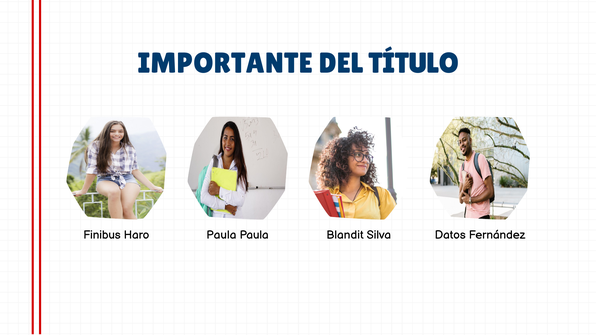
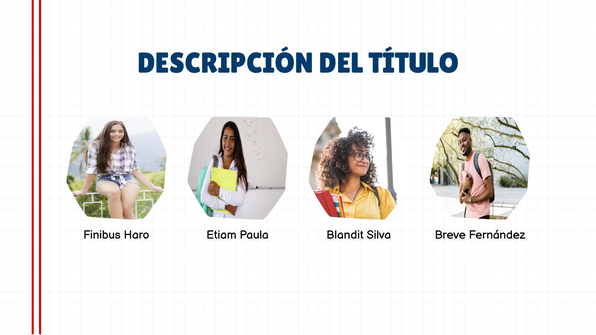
IMPORTANTE: IMPORTANTE -> DESCRIPCIÓN (226, 63)
Haro Paula: Paula -> Etiam (221, 235)
Datos: Datos -> Breve (450, 235)
